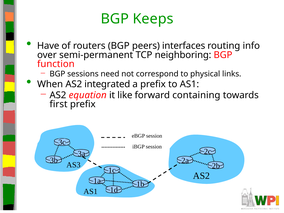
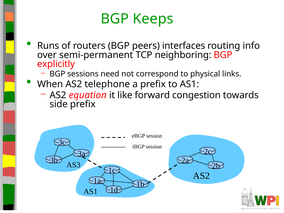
Have: Have -> Runs (48, 46)
function: function -> explicitly (56, 64)
integrated: integrated -> telephone (107, 84)
containing: containing -> congestion (196, 95)
first: first -> side (59, 104)
